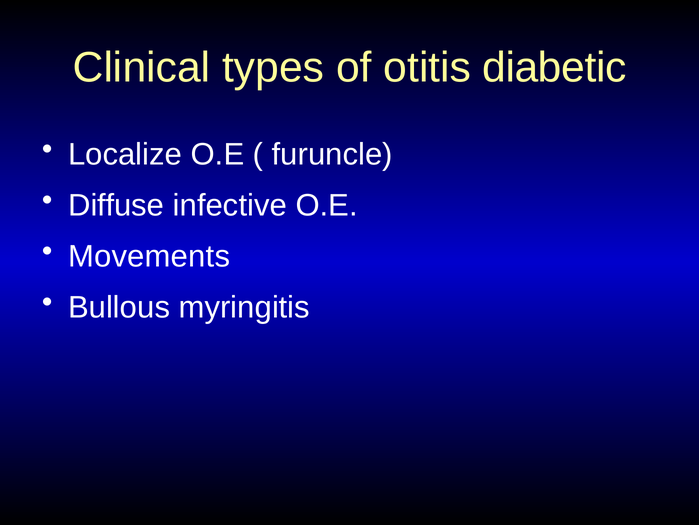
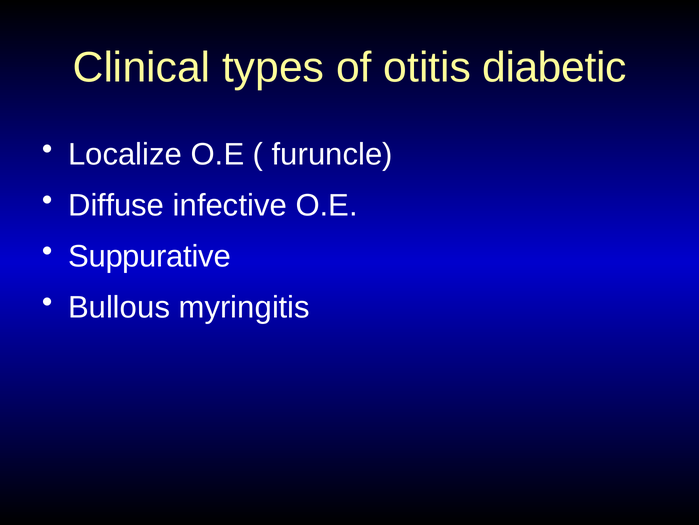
Movements: Movements -> Suppurative (149, 256)
